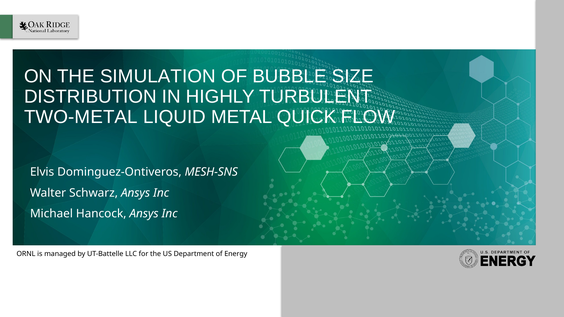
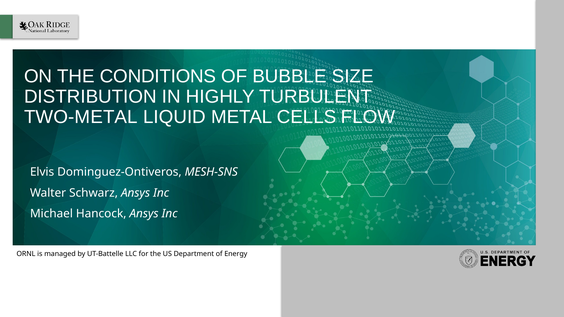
SIMULATION: SIMULATION -> CONDITIONS (158, 76)
QUICK: QUICK -> CELLS (307, 117)
